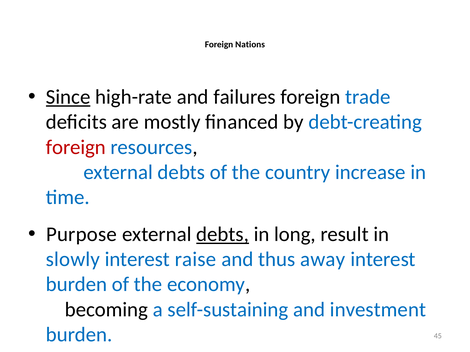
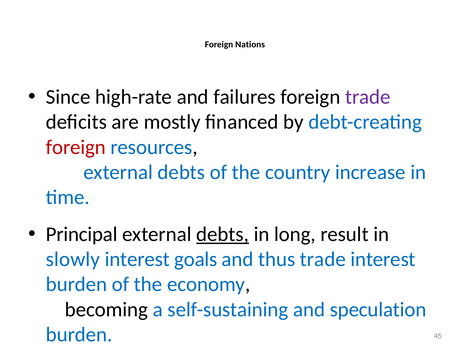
Since underline: present -> none (68, 97)
trade colour: blue -> purple (368, 97)
Purpose: Purpose -> Principal (82, 235)
raise: raise -> goals (196, 260)
thus away: away -> trade (323, 260)
investment: investment -> speculation (378, 310)
